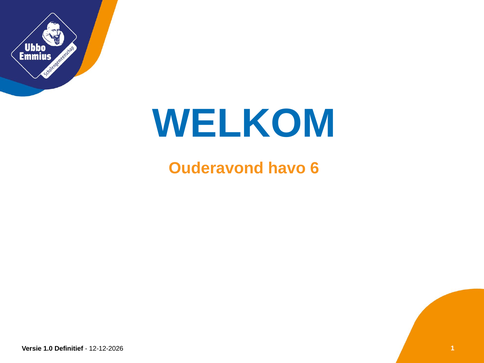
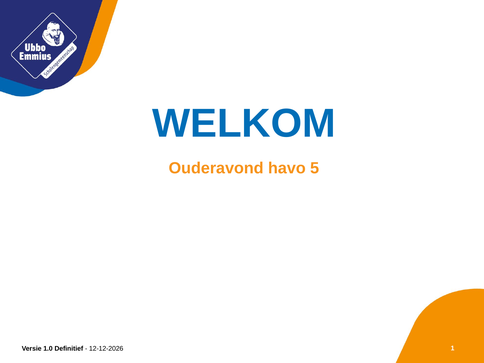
6: 6 -> 5 (315, 168)
